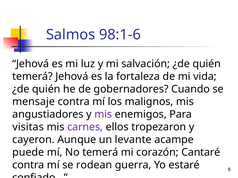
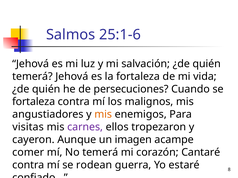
98:1-6: 98:1-6 -> 25:1-6 (120, 35)
gobernadores: gobernadores -> persecuciones (131, 89)
mensaje: mensaje -> fortaleza (34, 102)
mis colour: purple -> orange (103, 115)
levante: levante -> imagen (133, 140)
puede: puede -> comer (28, 153)
